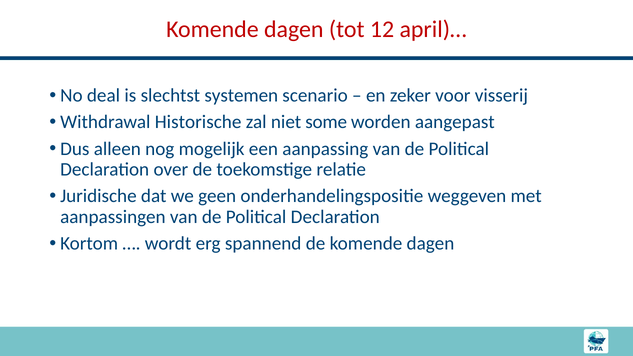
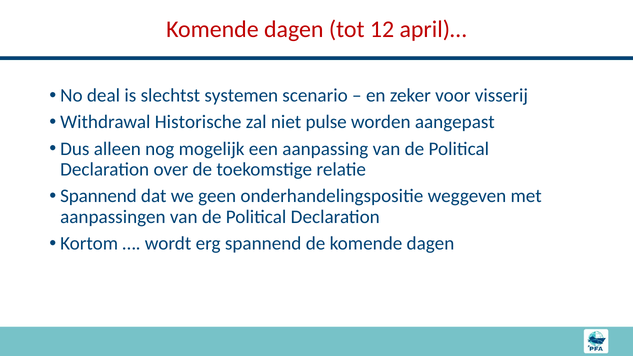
some: some -> pulse (326, 122)
Juridische: Juridische -> Spannend (98, 196)
